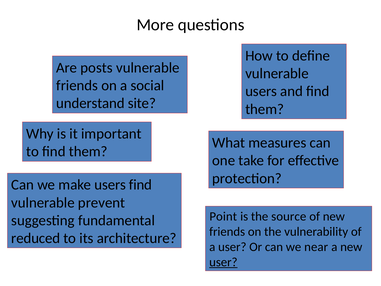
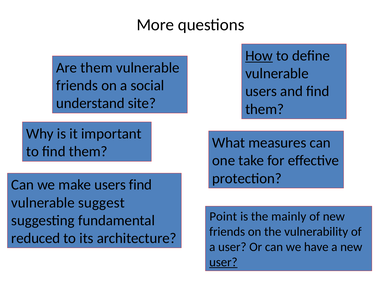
How underline: none -> present (259, 56)
Are posts: posts -> them (97, 68)
prevent: prevent -> suggest (101, 202)
source: source -> mainly (289, 216)
near: near -> have (316, 247)
